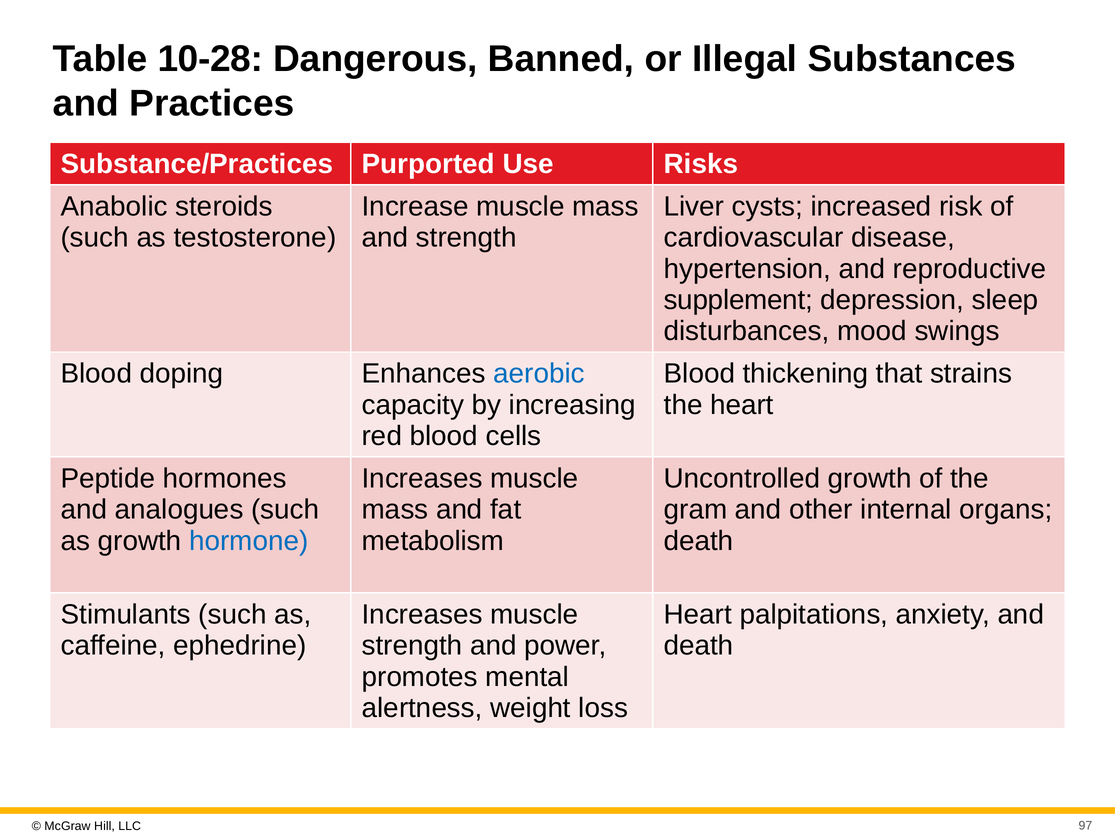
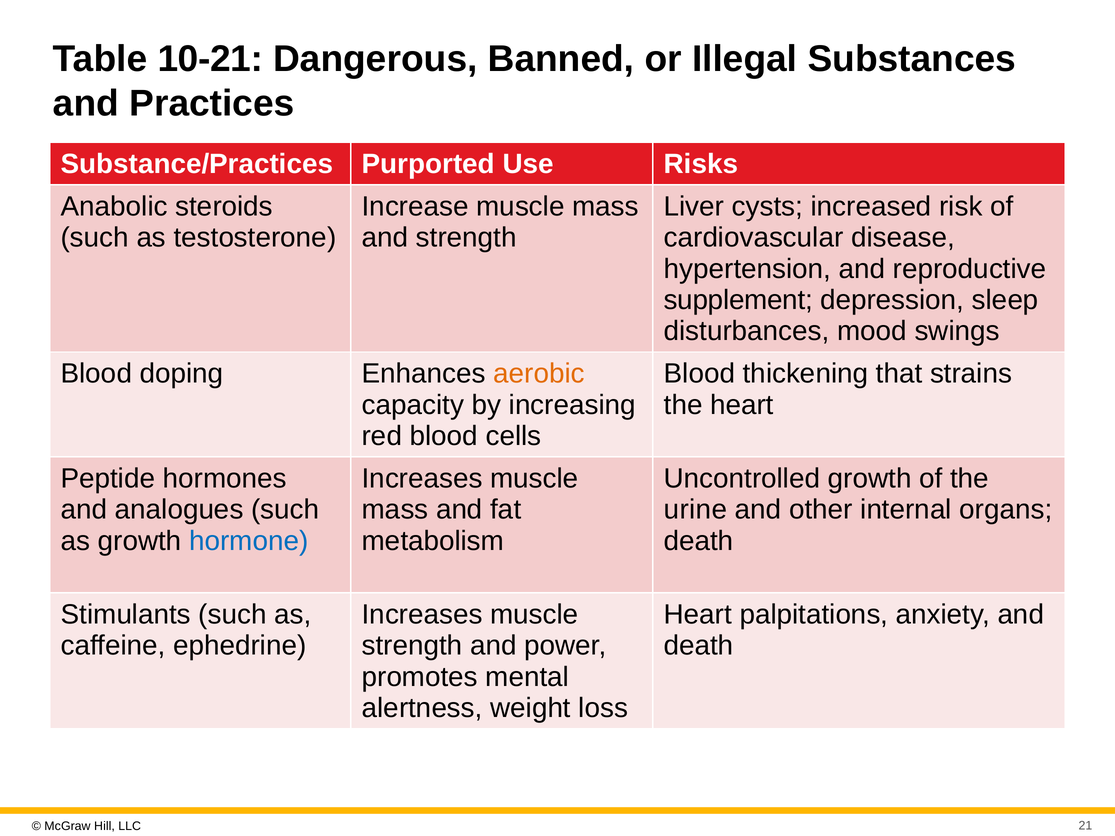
10-28: 10-28 -> 10-21 (210, 59)
aerobic colour: blue -> orange (539, 374)
gram: gram -> urine (695, 510)
97: 97 -> 21 (1085, 826)
